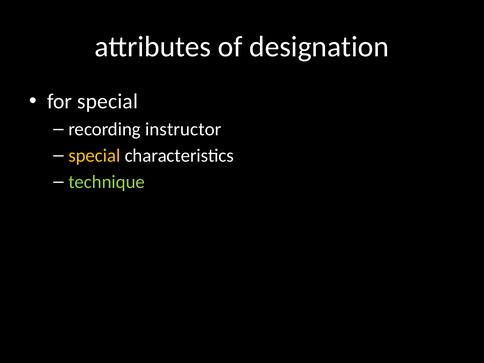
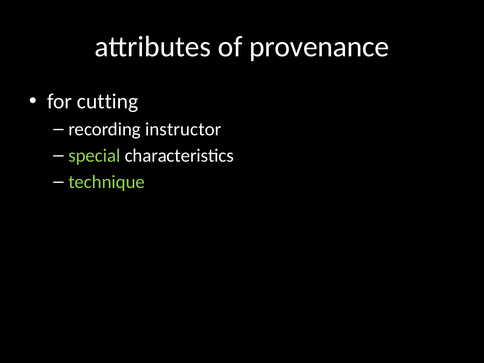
designation: designation -> provenance (319, 47)
for special: special -> cutting (108, 102)
special colour: yellow -> light green (94, 156)
